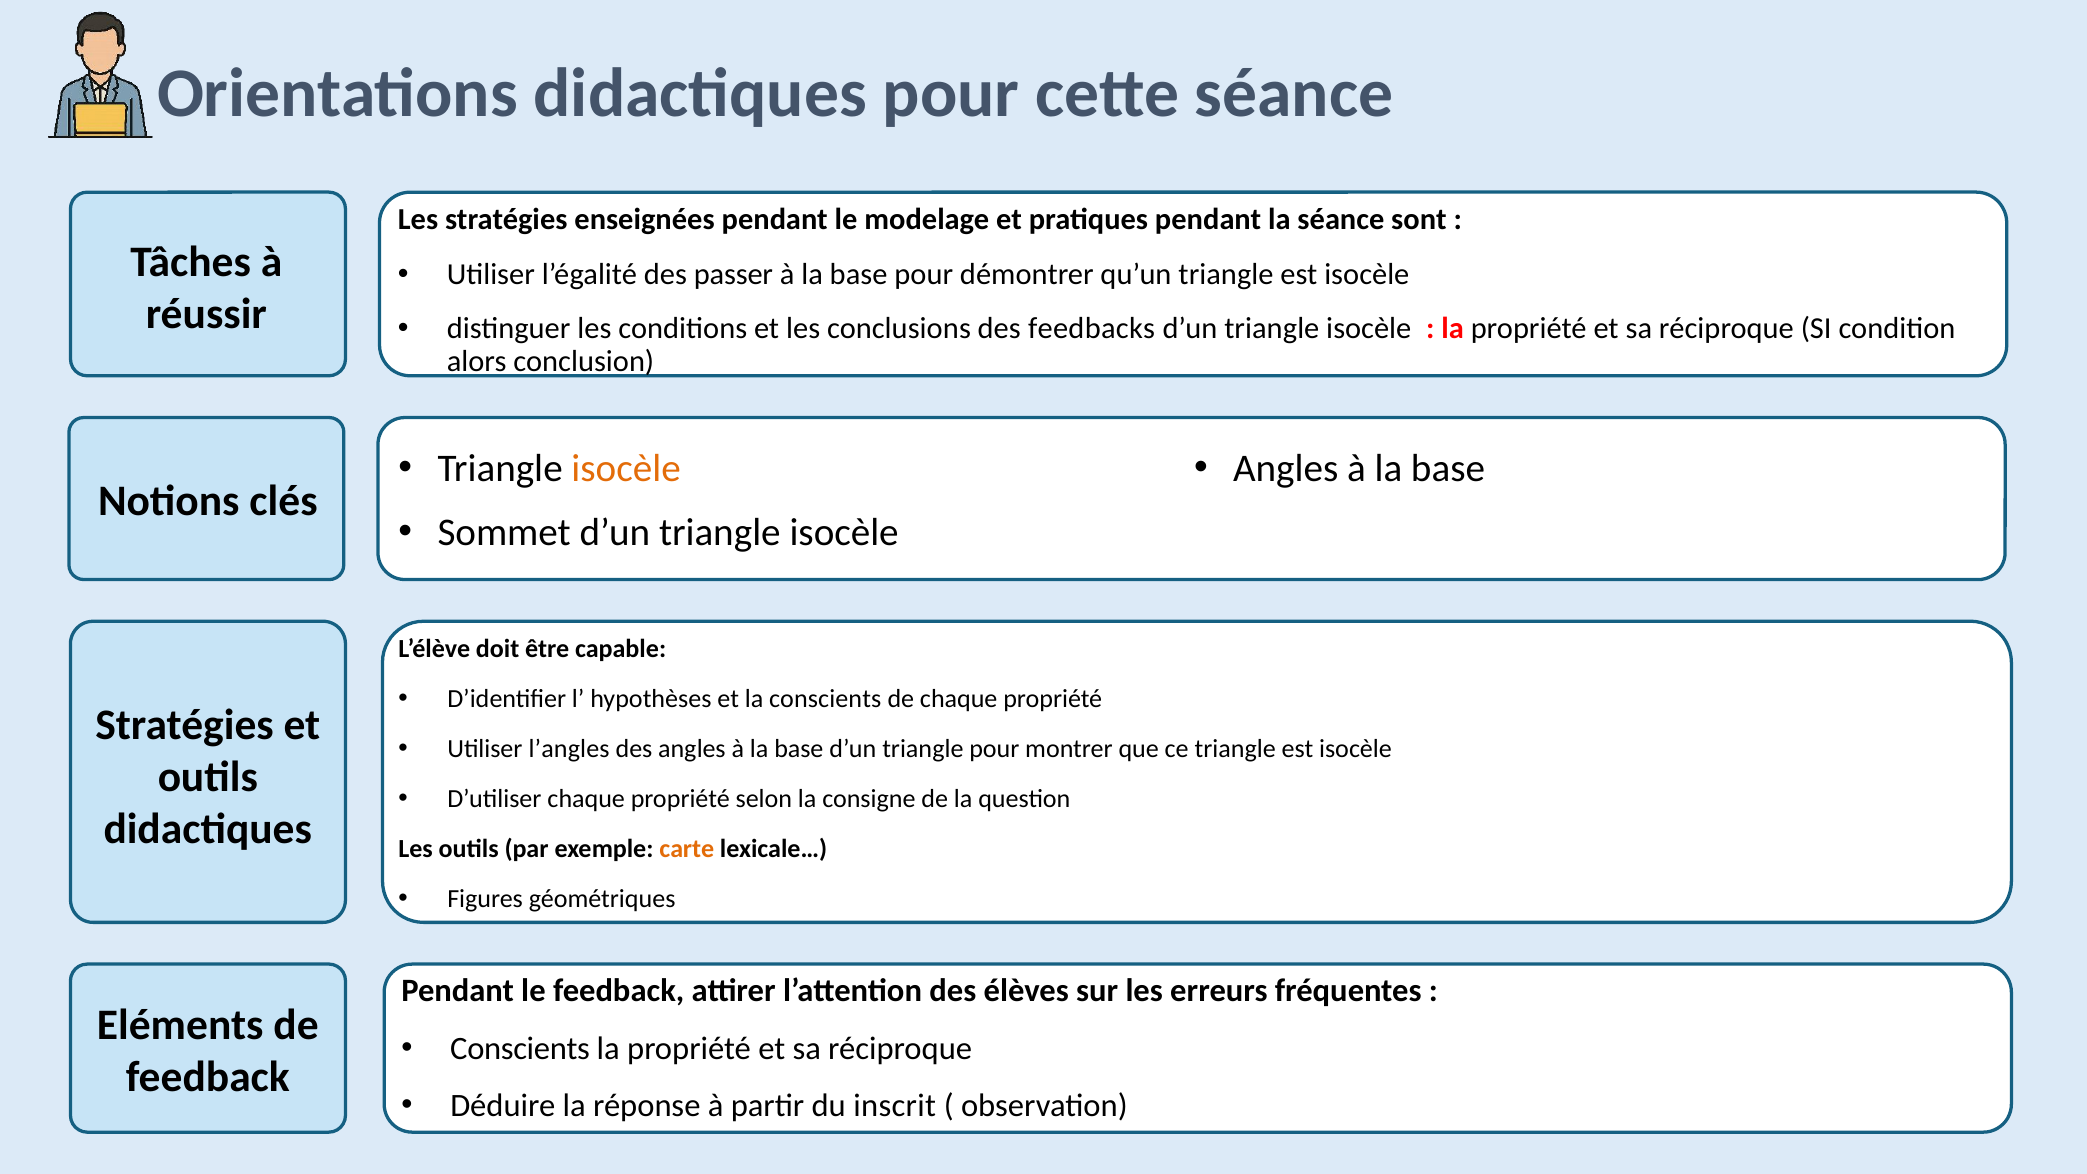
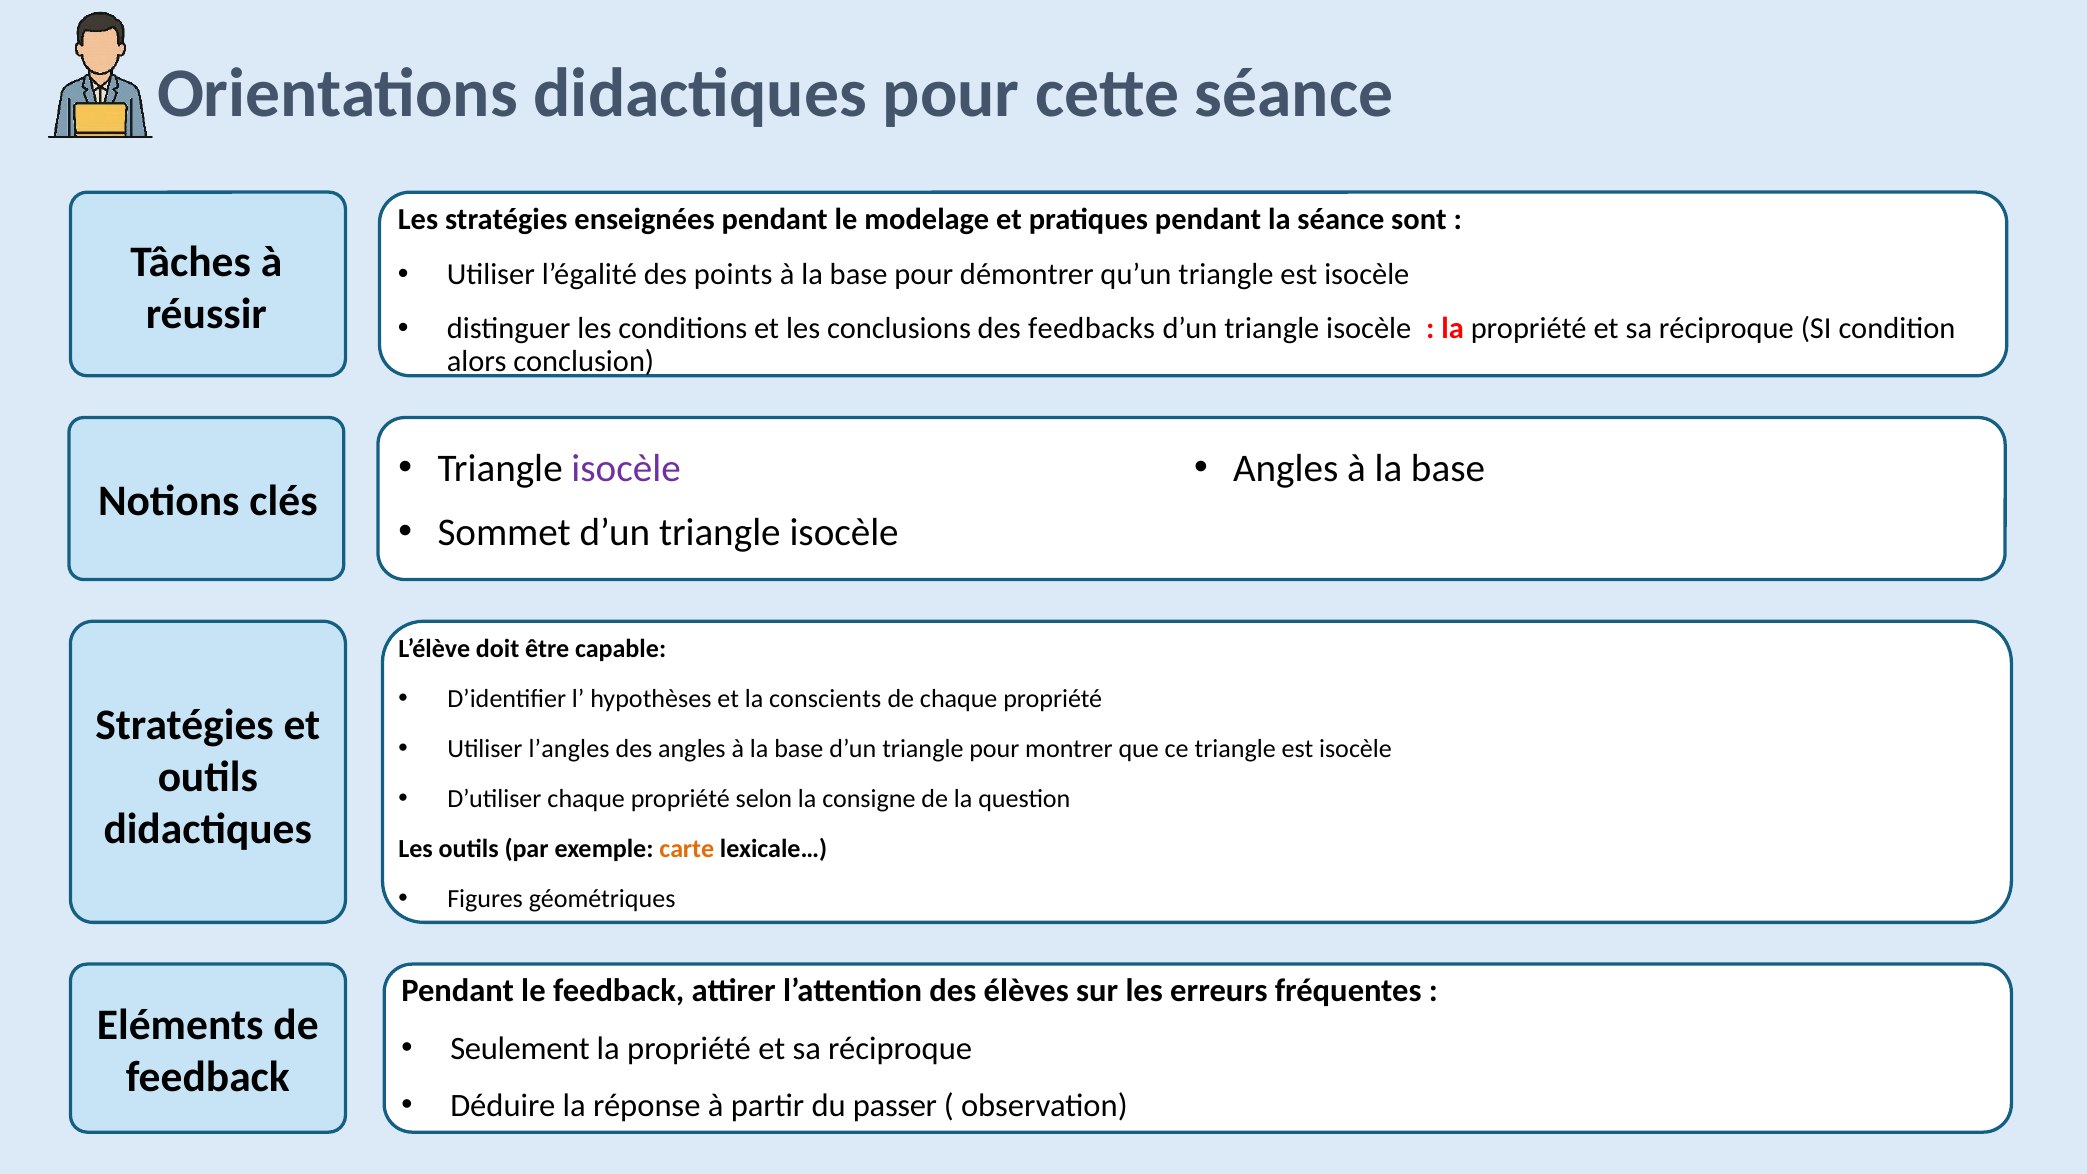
passer: passer -> points (733, 274)
isocèle colour: orange -> purple (626, 468)
Conscients: Conscients -> Seulement (520, 1048)
inscrit: inscrit -> passer (895, 1105)
